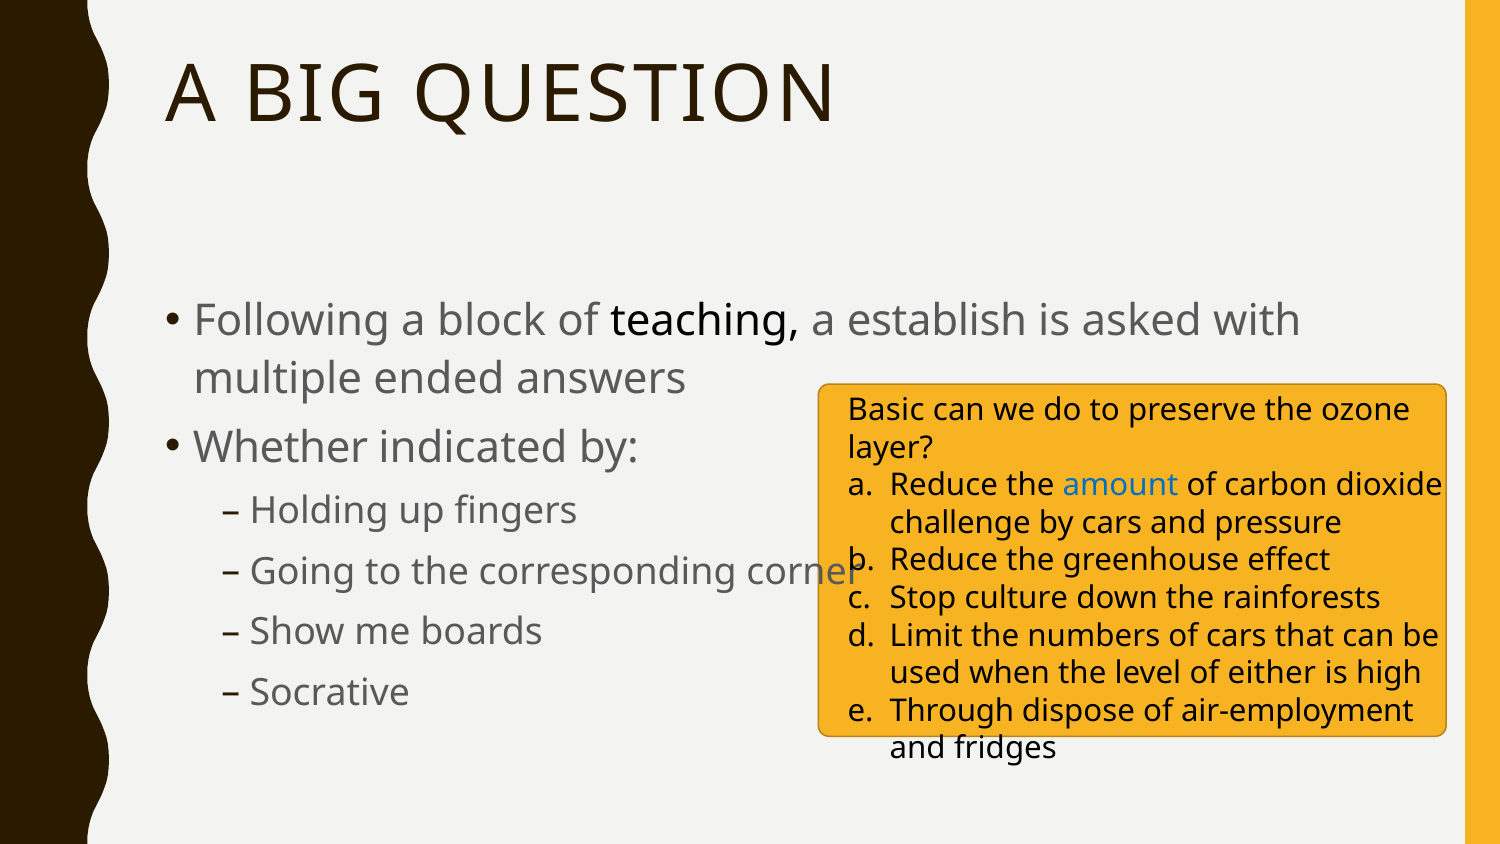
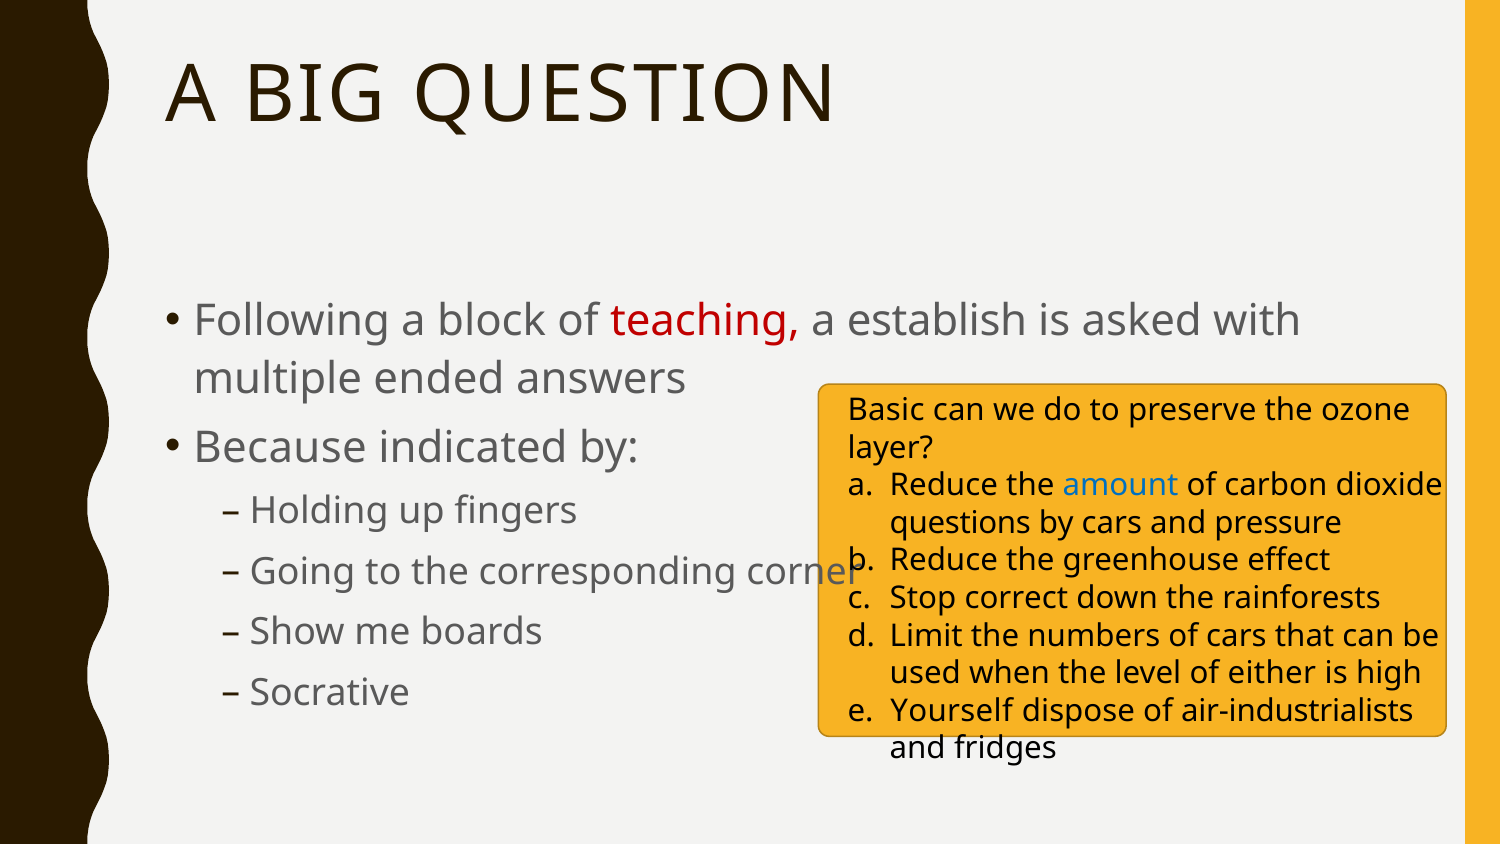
teaching colour: black -> red (705, 321)
Whether: Whether -> Because (280, 448)
challenge: challenge -> questions (960, 523)
culture: culture -> correct (1016, 598)
Through: Through -> Yourself (952, 711)
air-employment: air-employment -> air-industrialists (1297, 711)
